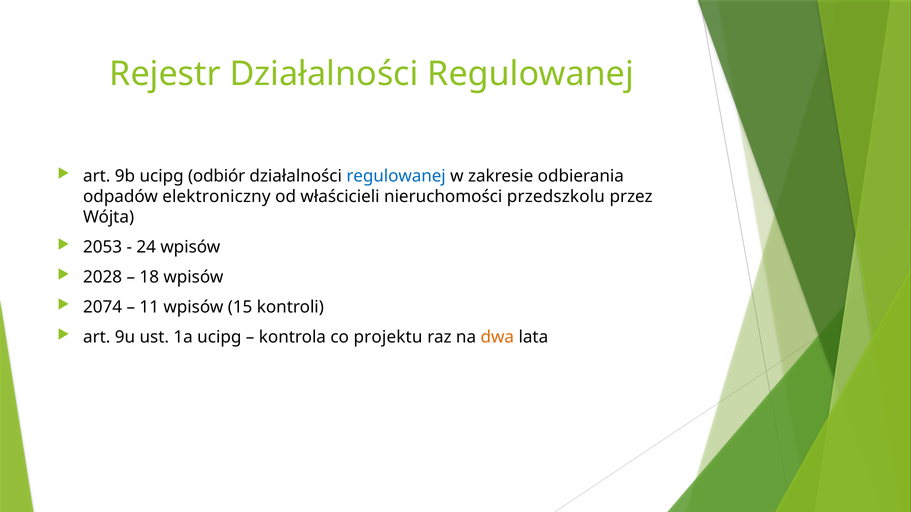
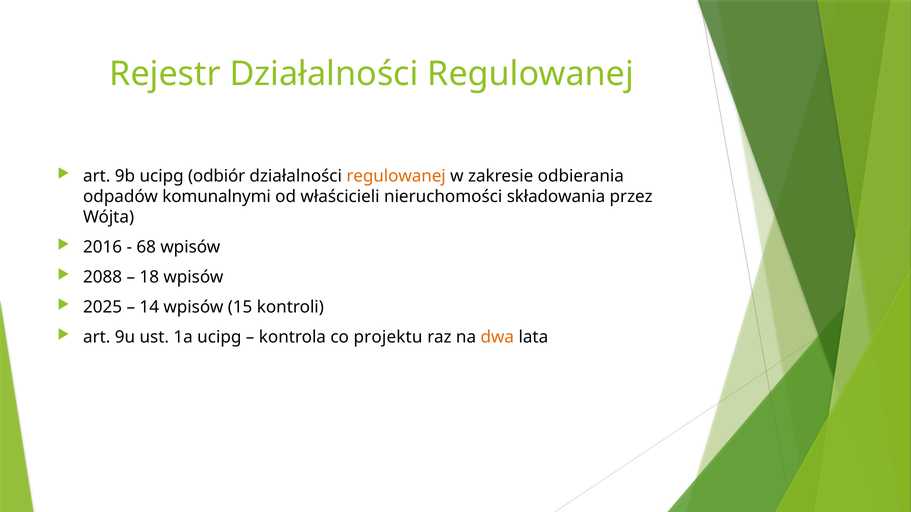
regulowanej colour: blue -> orange (396, 176)
elektroniczny: elektroniczny -> komunalnymi (217, 197)
przedszkolu: przedszkolu -> składowania (556, 197)
2053: 2053 -> 2016 (103, 247)
24: 24 -> 68 (146, 247)
2028: 2028 -> 2088 (103, 277)
2074: 2074 -> 2025 (103, 307)
11: 11 -> 14 (149, 307)
